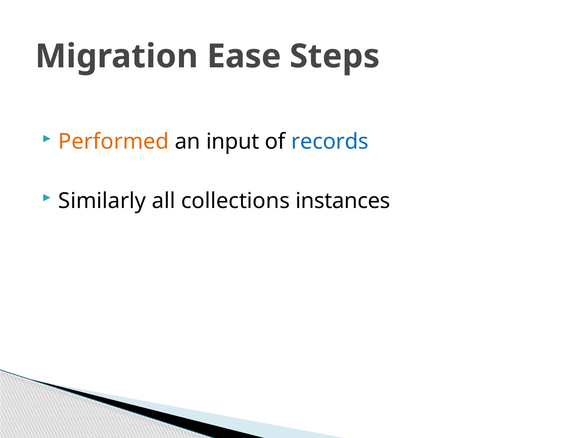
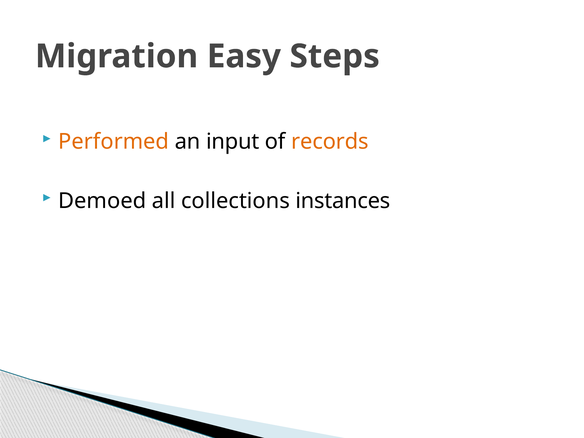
Ease: Ease -> Easy (244, 56)
records colour: blue -> orange (330, 142)
Similarly: Similarly -> Demoed (102, 201)
